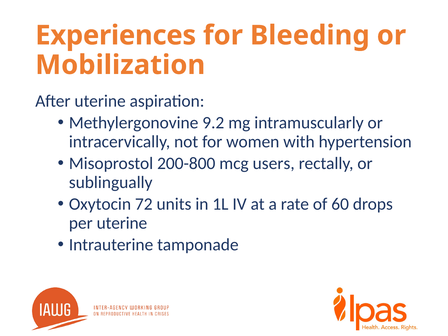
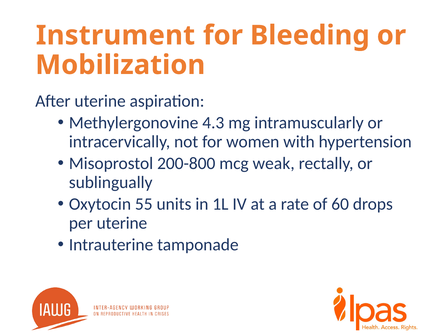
Experiences: Experiences -> Instrument (115, 35)
9.2: 9.2 -> 4.3 (213, 123)
users: users -> weak (274, 164)
72: 72 -> 55 (144, 204)
